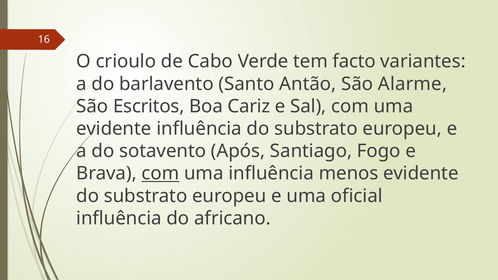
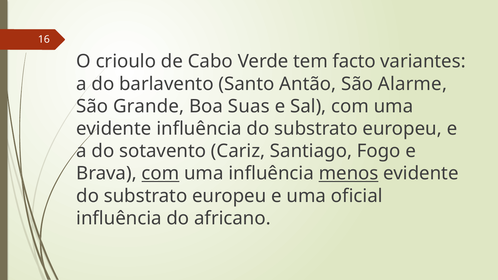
Escritos: Escritos -> Grande (149, 106)
Cariz: Cariz -> Suas (249, 106)
Após: Após -> Cariz (238, 151)
menos underline: none -> present (349, 174)
